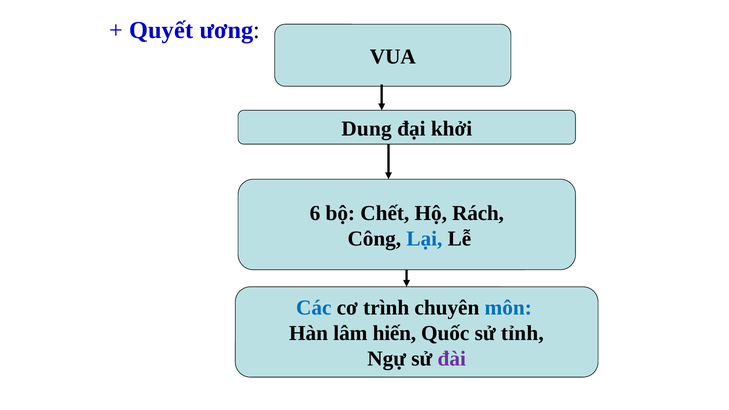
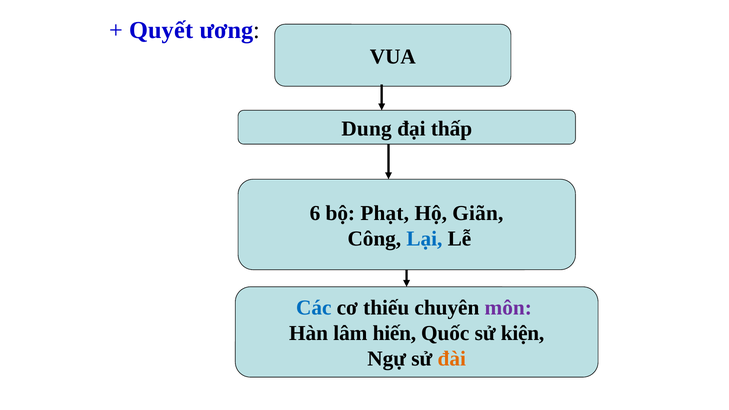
khởi: khởi -> thấp (452, 129)
Chết: Chết -> Phạt (385, 213)
Rách: Rách -> Giãn (478, 213)
trình: trình -> thiếu (386, 308)
môn colour: blue -> purple (508, 308)
tỉnh: tỉnh -> kiện (523, 333)
đài colour: purple -> orange (452, 359)
